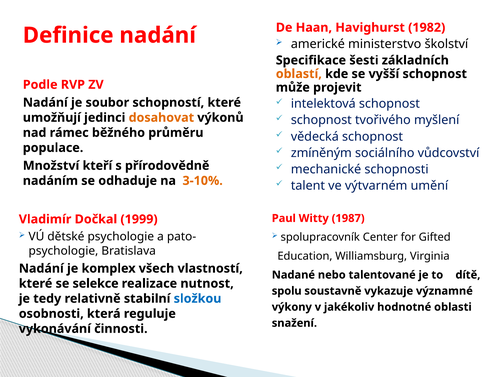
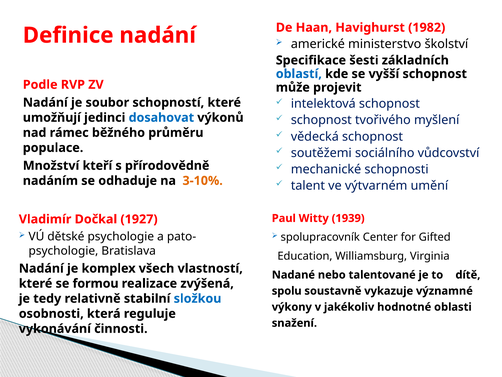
oblastí colour: orange -> blue (299, 74)
dosahovat colour: orange -> blue (161, 117)
zmíněným: zmíněným -> soutěžemi (321, 153)
1987: 1987 -> 1939 (348, 218)
1999: 1999 -> 1927 (139, 219)
selekce: selekce -> formou (96, 283)
nutnost: nutnost -> zvýšená (207, 283)
